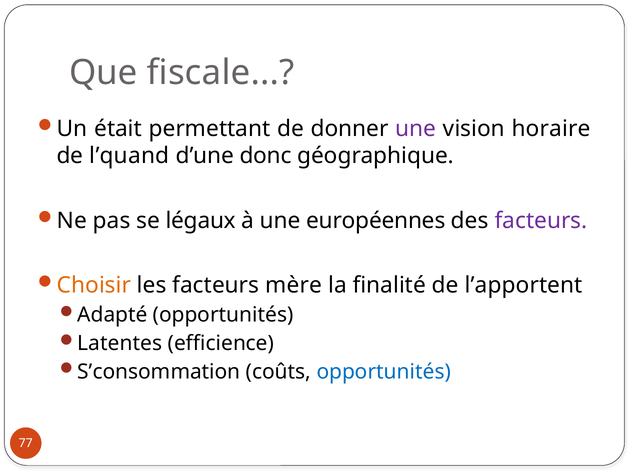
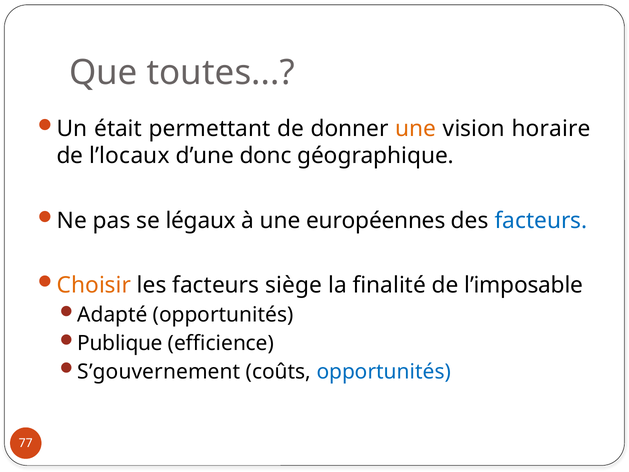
fiscale: fiscale -> toutes (221, 73)
une colour: purple -> orange (416, 128)
l’quand: l’quand -> l’locaux (129, 156)
facteurs colour: purple -> blue (541, 221)
mère: mère -> siège (294, 285)
l’apportent: l’apportent -> l’imposable (524, 285)
Latentes: Latentes -> Publique (120, 343)
S’consommation: S’consommation -> S’gouvernement (159, 371)
